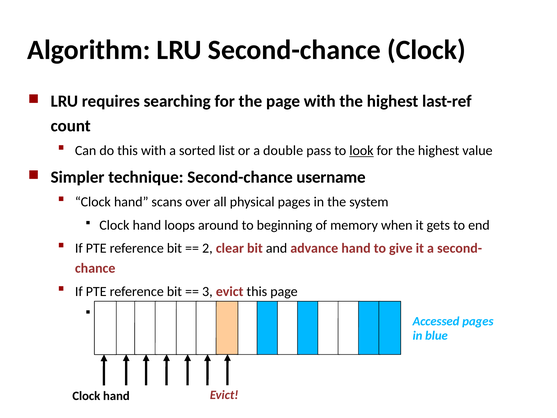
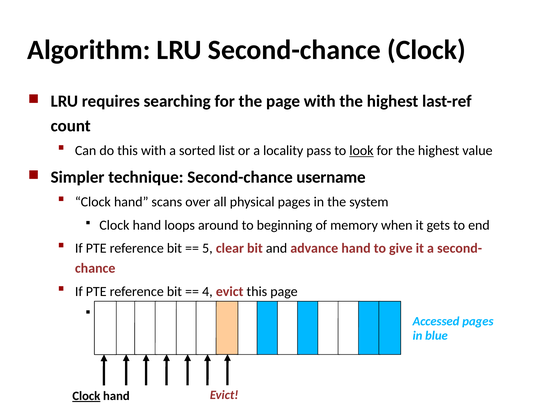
double: double -> locality (283, 151)
2: 2 -> 5 (207, 248)
3: 3 -> 4 (207, 291)
Clock underline: none -> present (86, 396)
